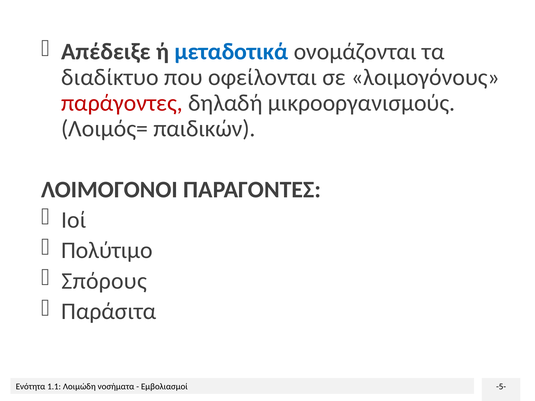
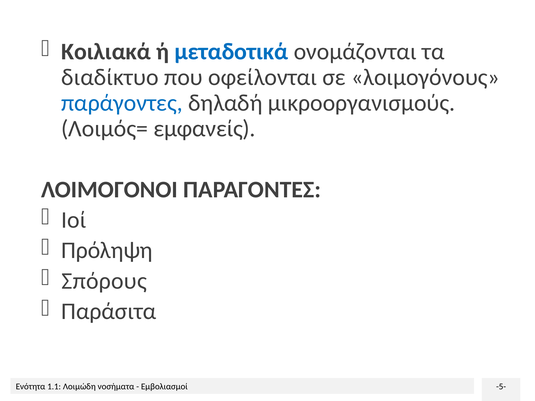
Απέδειξε: Απέδειξε -> Κοιλιακά (106, 52)
παράγοντες colour: red -> blue (122, 103)
παιδικών: παιδικών -> εμφανείς (205, 129)
Πολύτιμο: Πολύτιμο -> Πρόληψη (107, 251)
